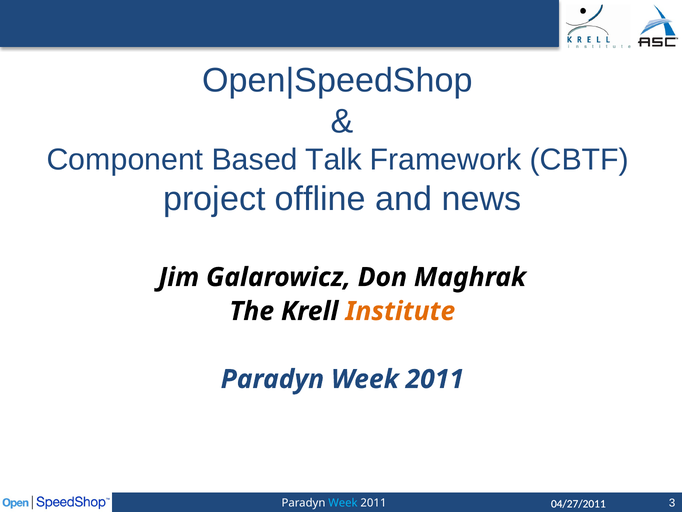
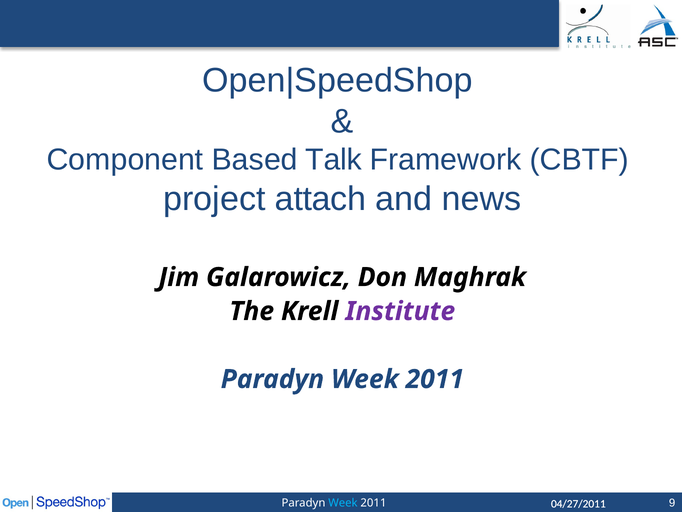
offline: offline -> attach (321, 199)
Institute colour: orange -> purple (400, 311)
3: 3 -> 9 (672, 503)
